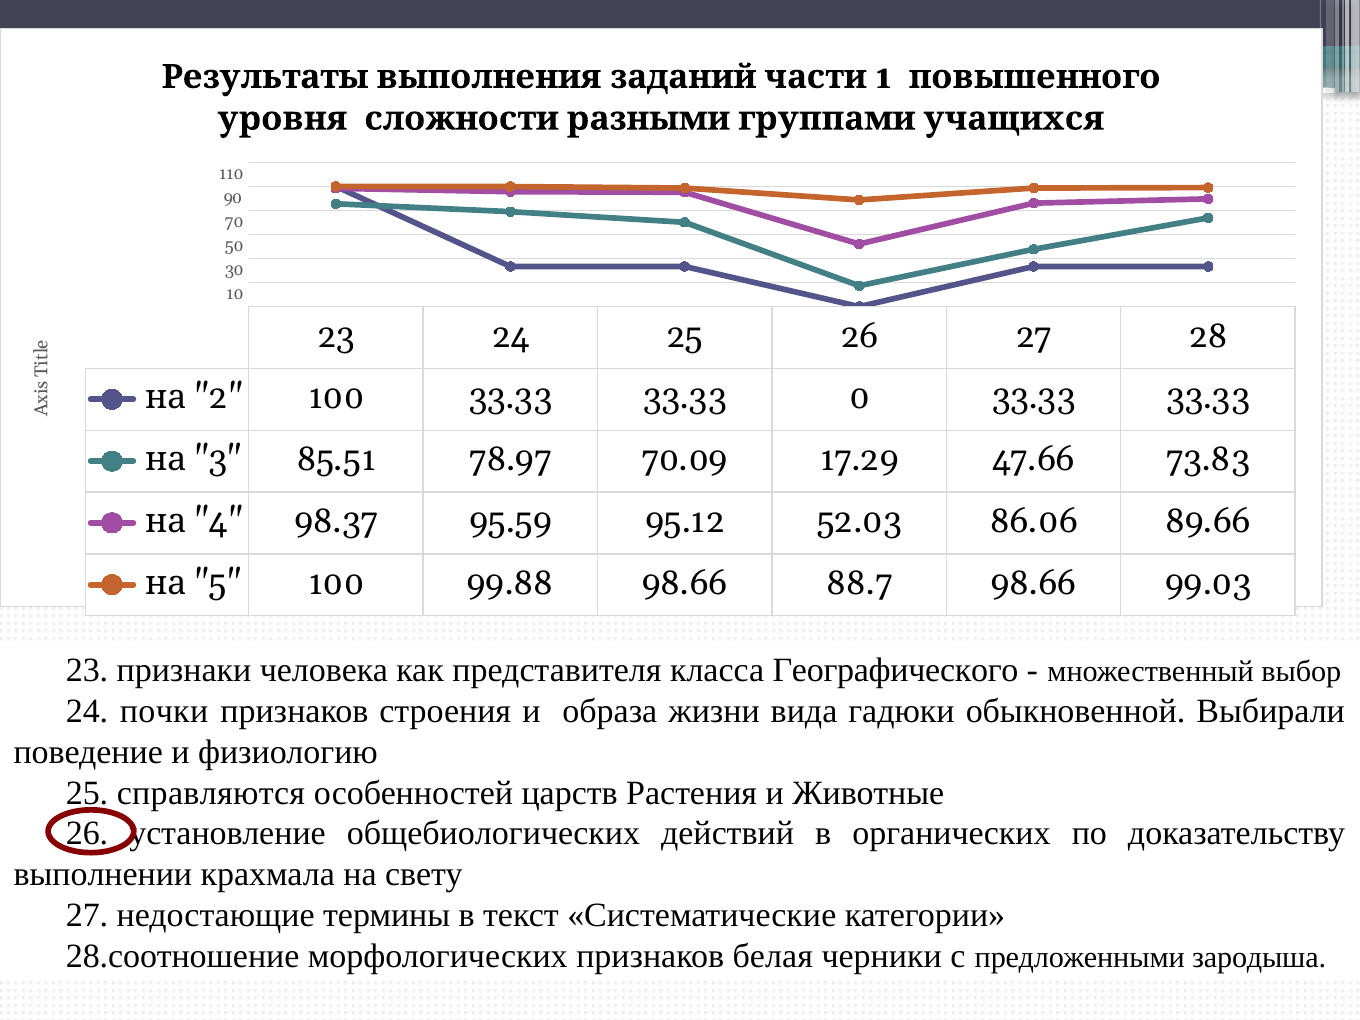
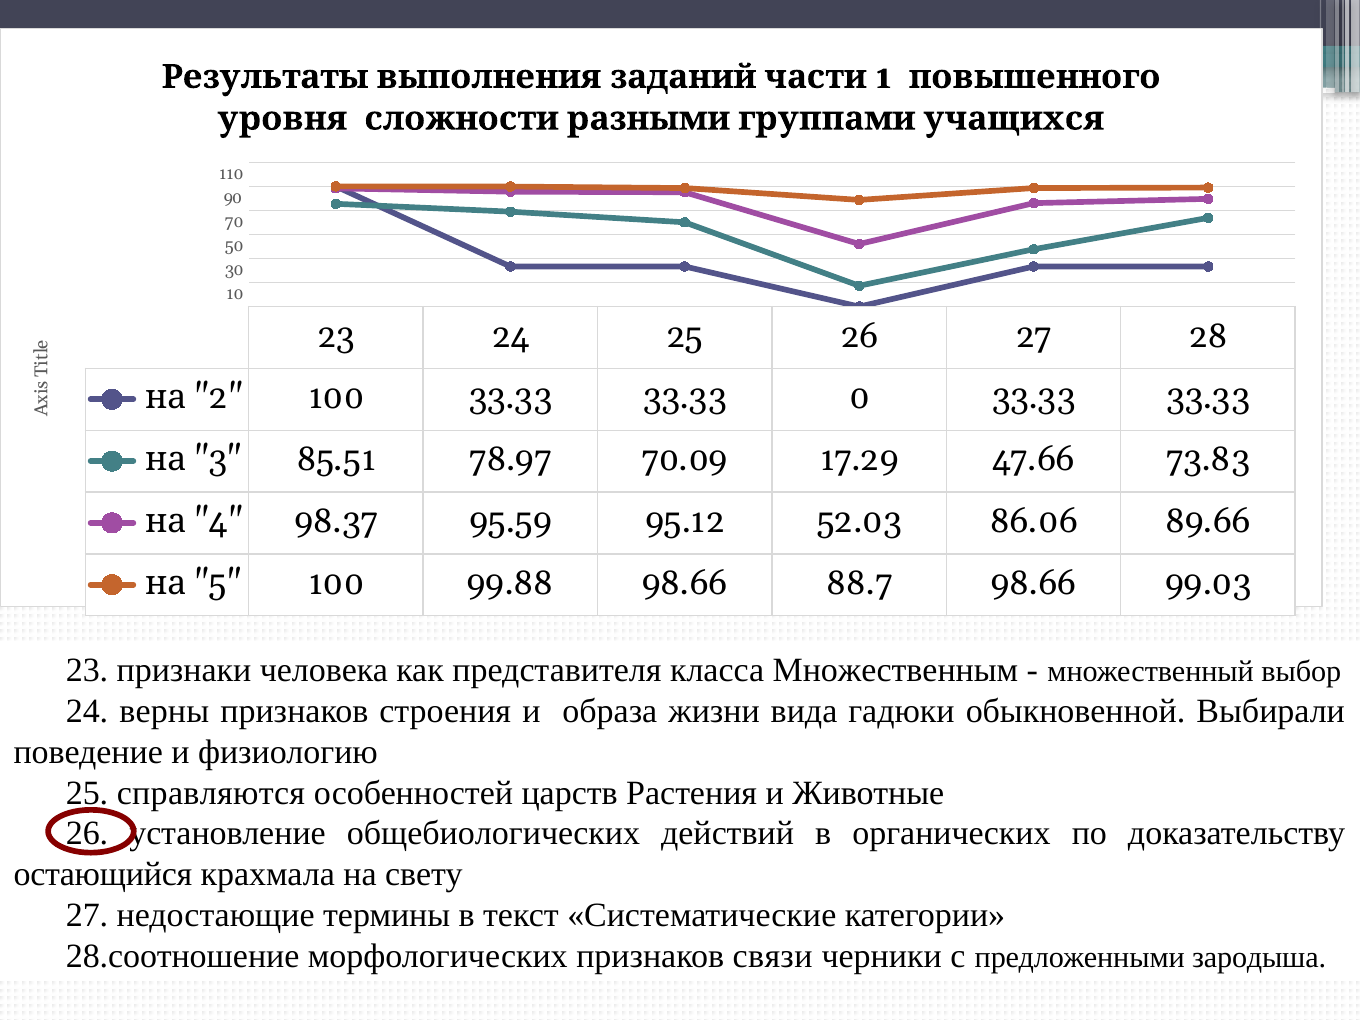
Географического: Географического -> Множественным (895, 671)
почки: почки -> верны (164, 711)
выполнении: выполнении -> остающийся (103, 875)
белая: белая -> связи (773, 956)
